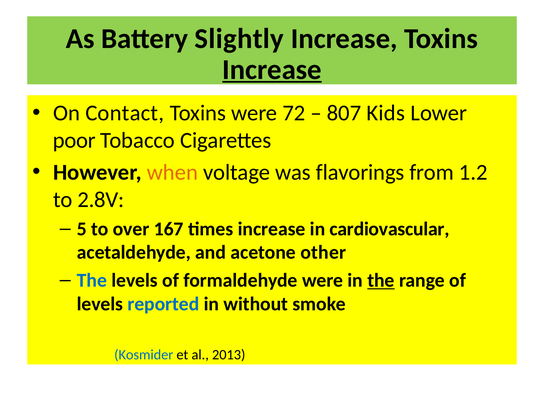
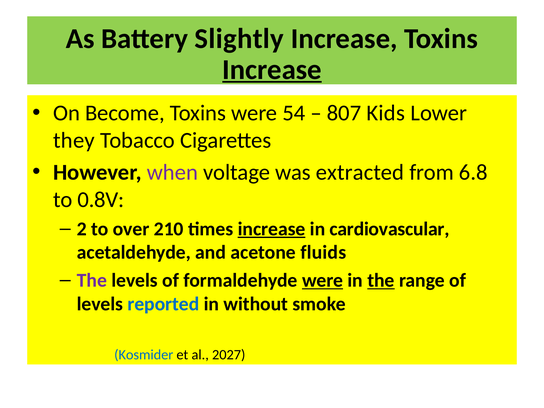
Contact: Contact -> Become (125, 113)
72: 72 -> 54 (294, 113)
poor: poor -> they (74, 140)
when colour: orange -> purple (172, 172)
flavorings: flavorings -> extracted (360, 172)
1.2: 1.2 -> 6.8 (473, 172)
2.8V: 2.8V -> 0.8V (101, 200)
5: 5 -> 2 (82, 229)
167: 167 -> 210 (169, 229)
increase underline: none -> present (272, 229)
other: other -> fluids (323, 253)
The colour: blue -> purple (92, 280)
were underline: none -> present (323, 280)
2013: 2013 -> 2027 (229, 355)
